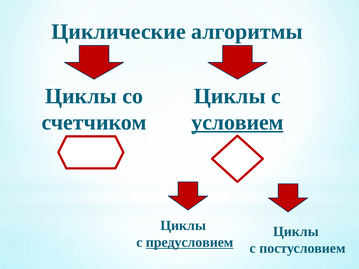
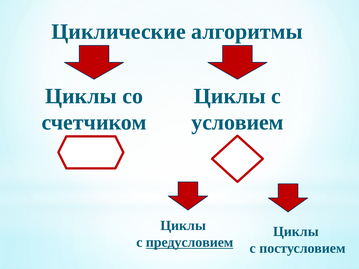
условием underline: present -> none (237, 122)
